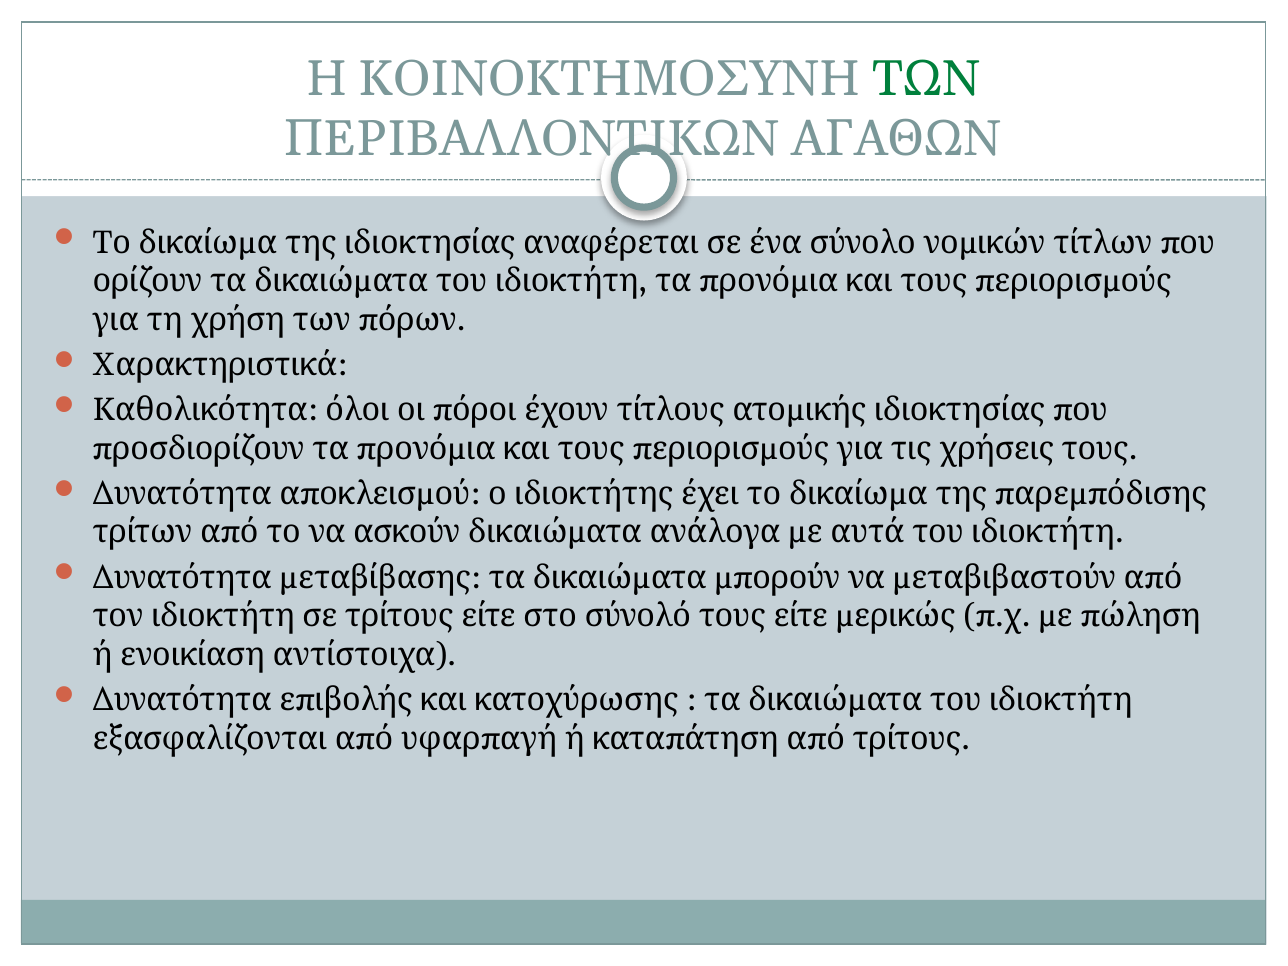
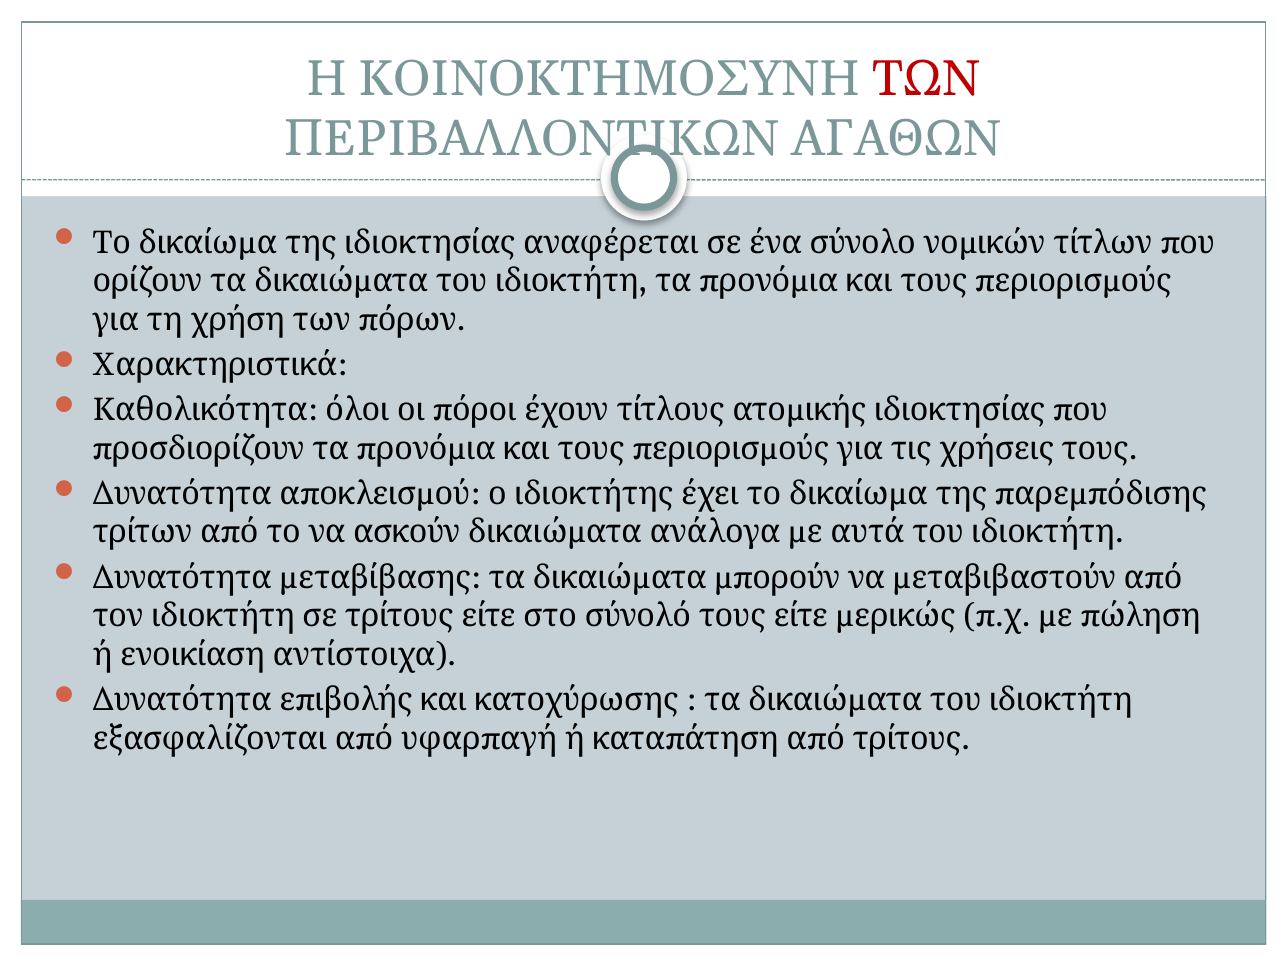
ΤΩΝ colour: green -> red (926, 79)
